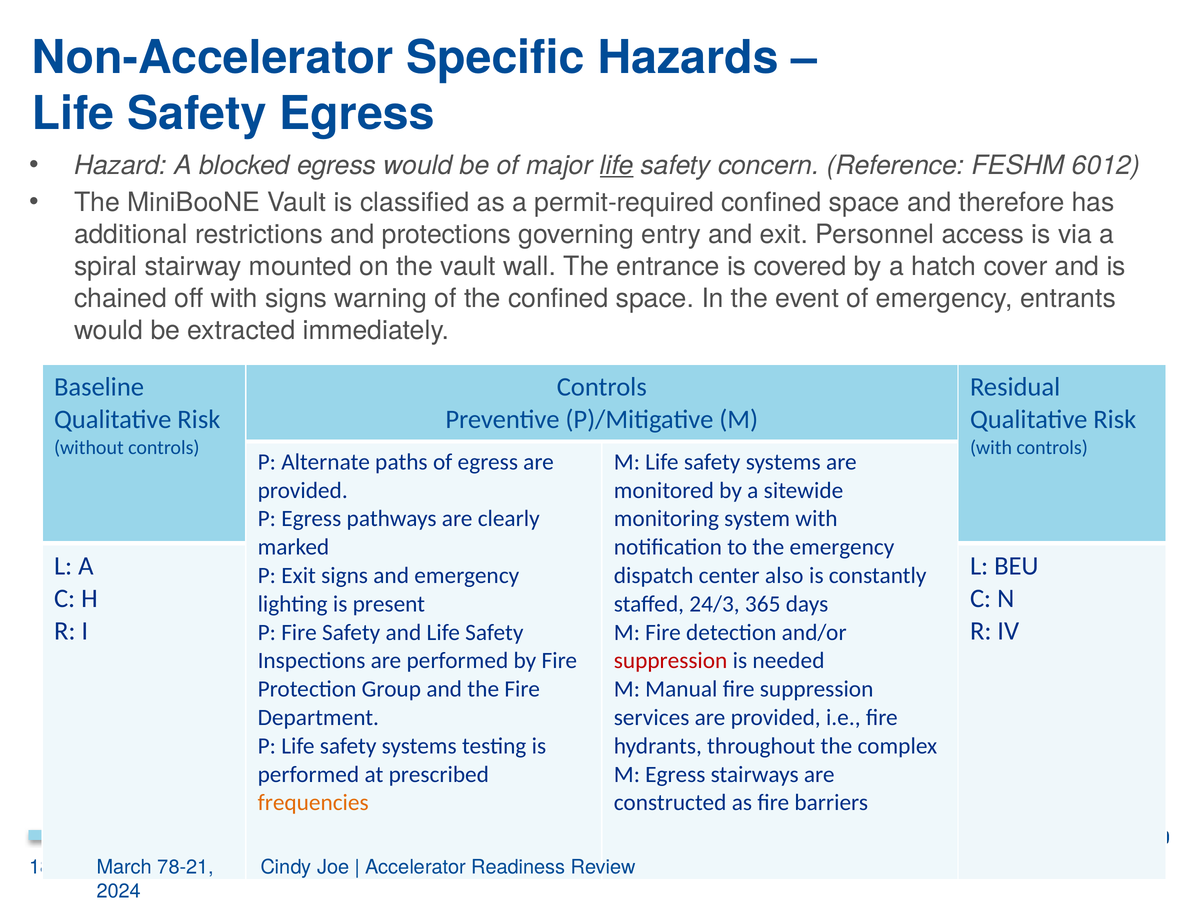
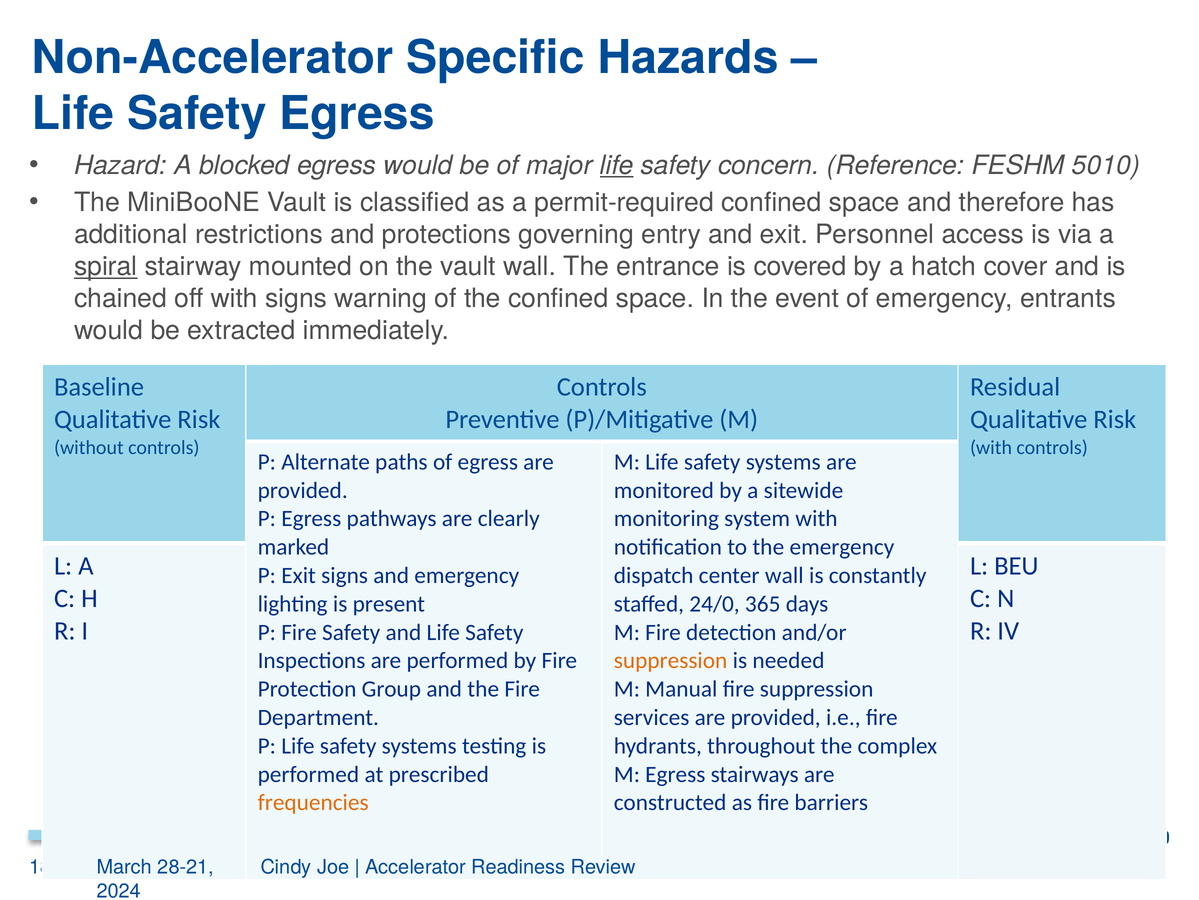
6012: 6012 -> 5010 (1106, 165)
spiral underline: none -> present (106, 266)
center also: also -> wall (784, 575)
24/3: 24/3 -> 24/0 (715, 603)
suppression colour: red -> orange (671, 660)
78-21: 78-21 -> 28-21 (186, 866)
